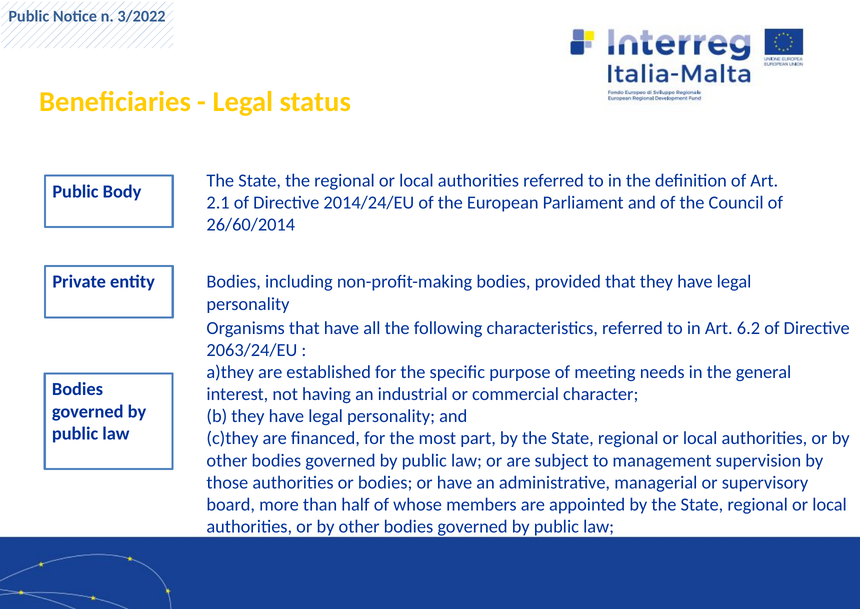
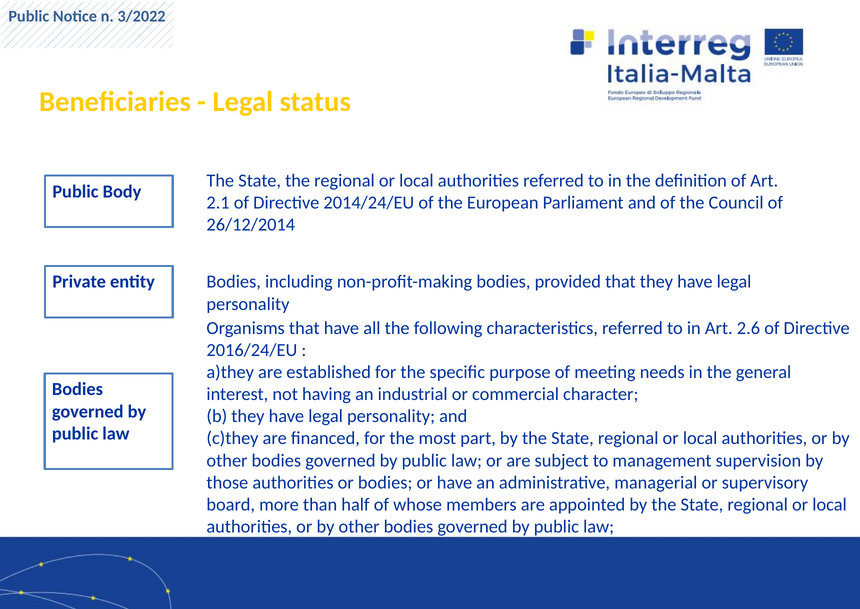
26/60/2014: 26/60/2014 -> 26/12/2014 (251, 224)
6.2: 6.2 -> 2.6 (748, 328)
2063/24/EU: 2063/24/EU -> 2016/24/EU (252, 350)
